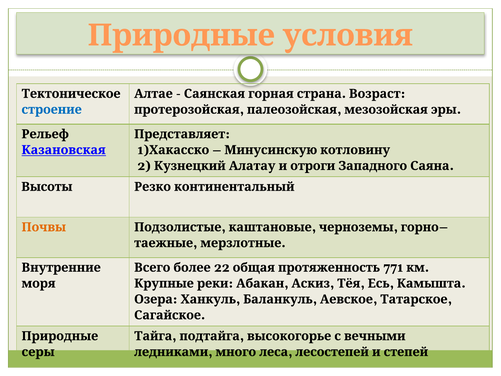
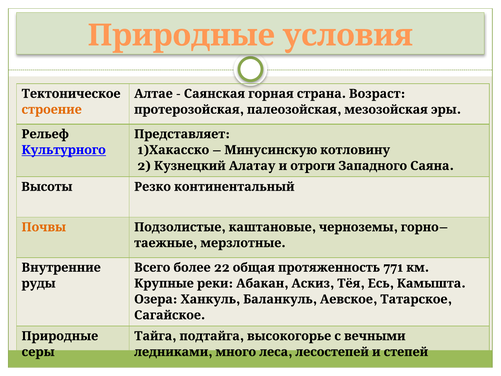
строение colour: blue -> orange (52, 109)
Казановская: Казановская -> Культурного (64, 150)
моря: моря -> руды (39, 283)
